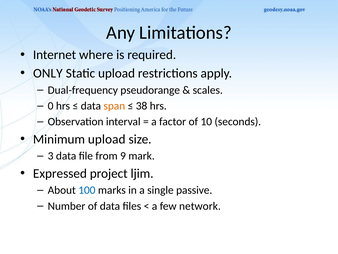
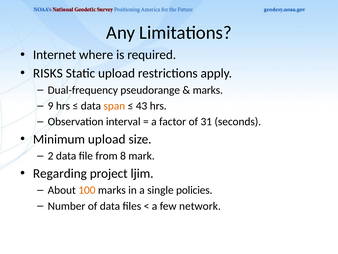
ONLY: ONLY -> RISKS (48, 73)
scales: scales -> marks (208, 90)
0: 0 -> 9 (51, 106)
38: 38 -> 43 (142, 106)
10: 10 -> 31 (206, 122)
3: 3 -> 2 (51, 156)
9: 9 -> 8 (123, 156)
Expressed: Expressed -> Regarding (60, 173)
100 colour: blue -> orange (87, 190)
passive: passive -> policies (194, 190)
